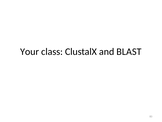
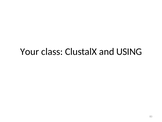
BLAST: BLAST -> USING (129, 51)
